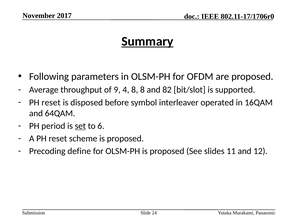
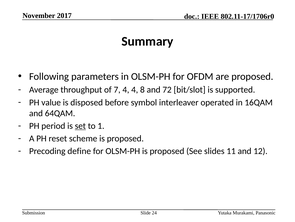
Summary underline: present -> none (147, 41)
9: 9 -> 7 (117, 89)
4 8: 8 -> 4 (135, 89)
82: 82 -> 72 (167, 89)
reset: reset -> value (51, 102)
6: 6 -> 1 (101, 125)
